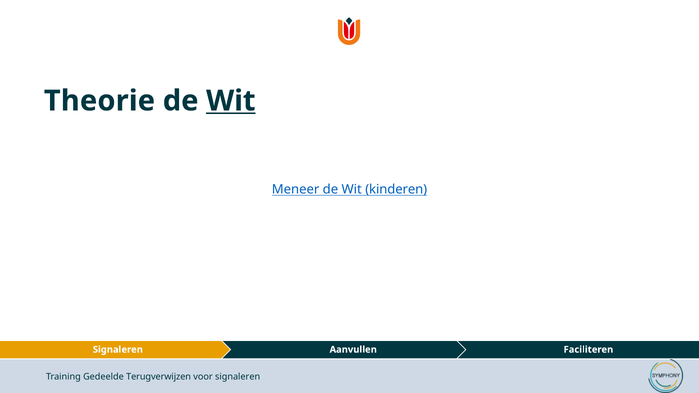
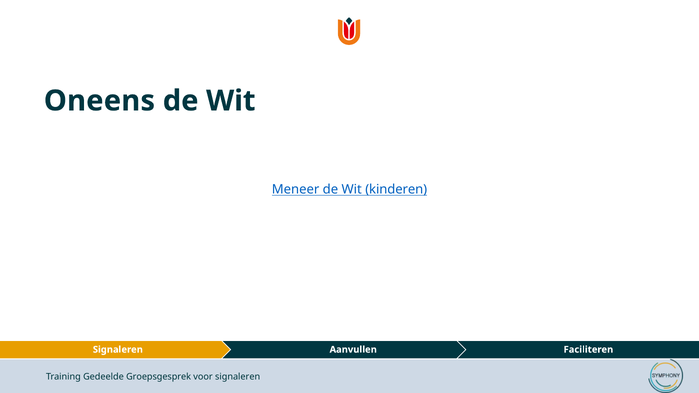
Theorie: Theorie -> Oneens (99, 101)
Wit underline: present -> none (231, 101)
Terugverwijzen: Terugverwijzen -> Groepsgesprek (159, 377)
